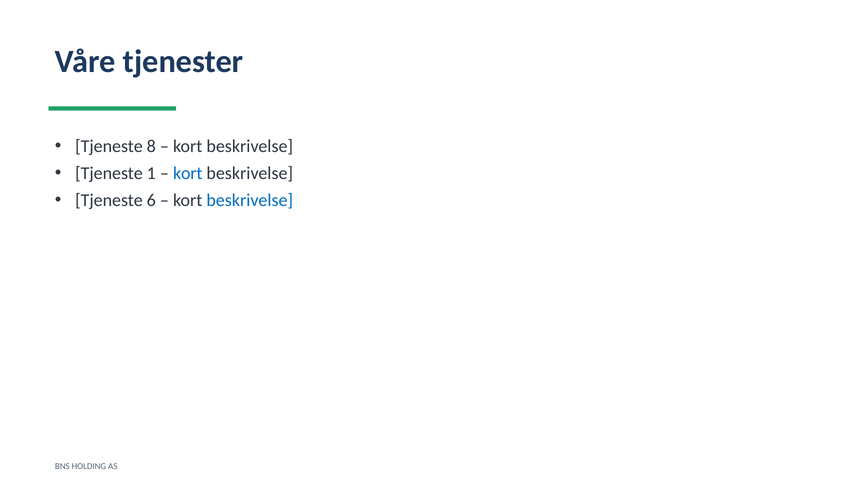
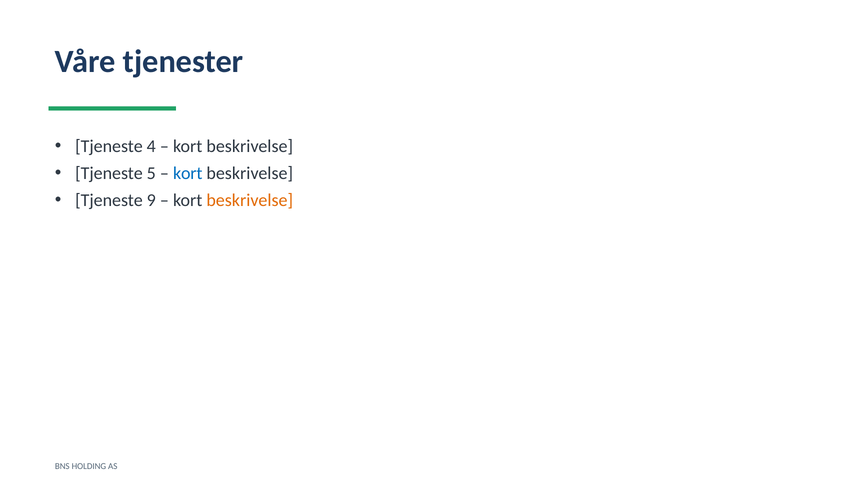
8: 8 -> 4 (151, 146)
1: 1 -> 5 (151, 173)
6: 6 -> 9 (151, 200)
beskrivelse colour: blue -> orange (250, 200)
